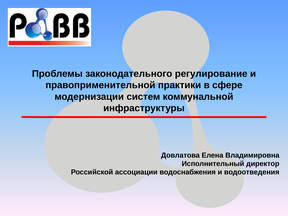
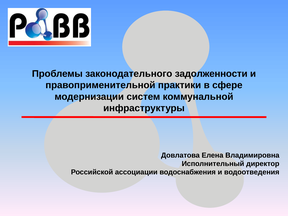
регулирование: регулирование -> задолженности (211, 74)
